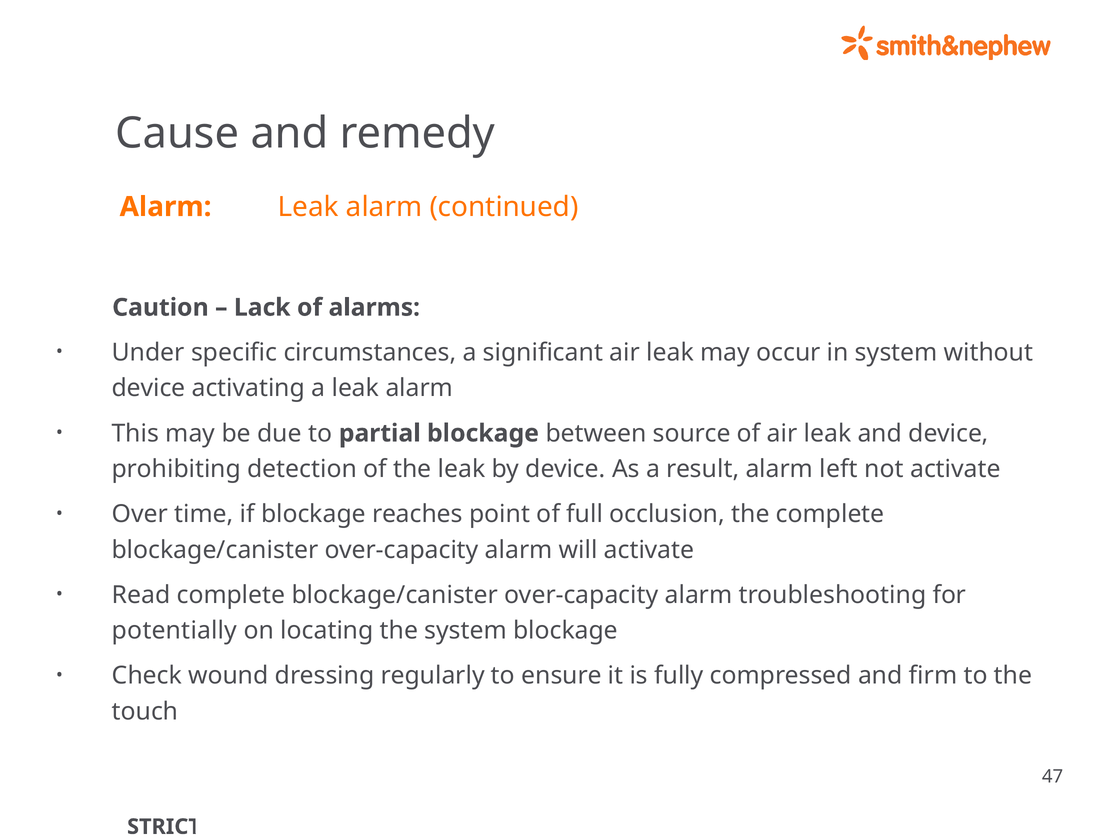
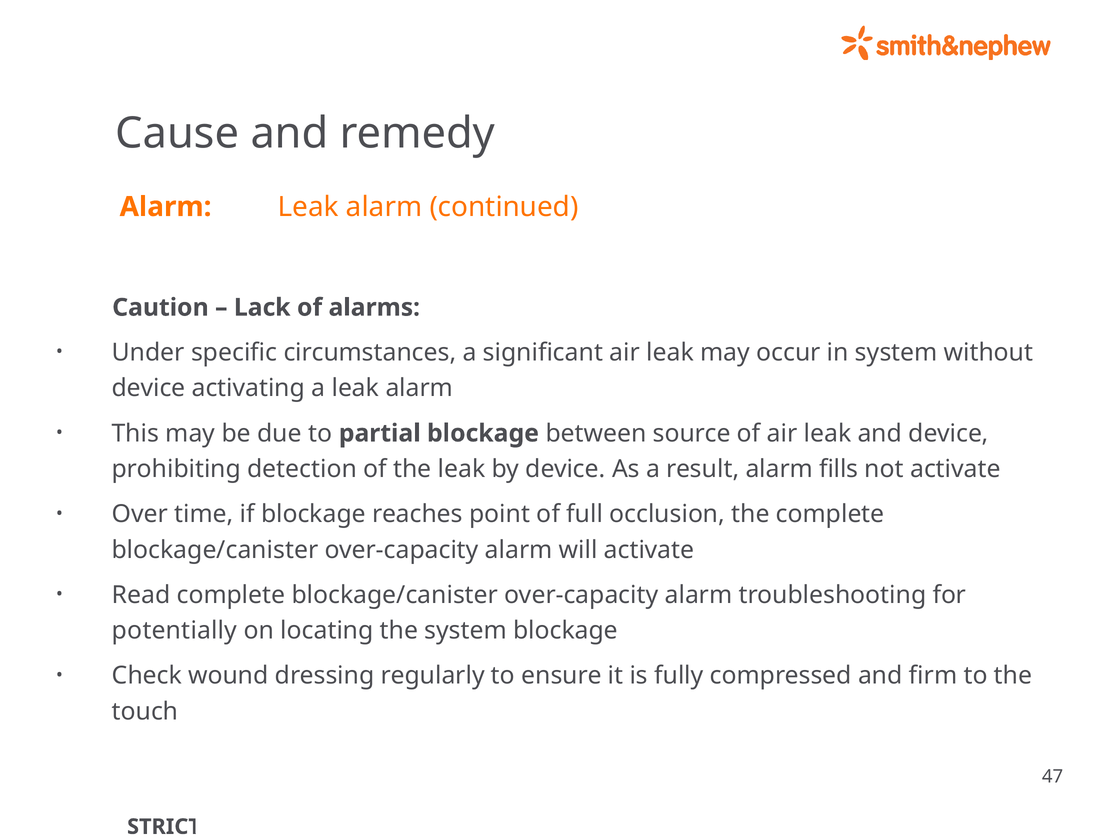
left: left -> fills (839, 469)
